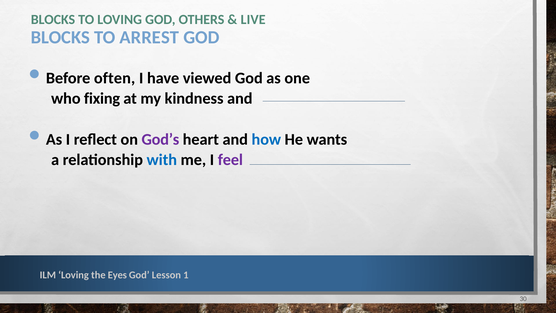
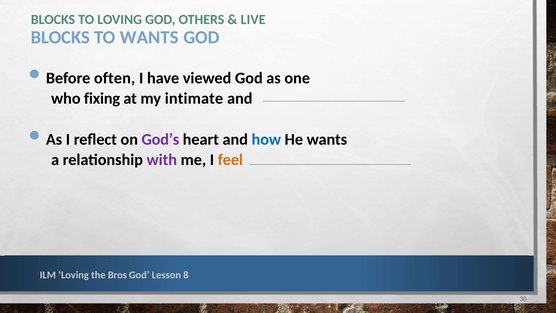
TO ARREST: ARREST -> WANTS (149, 37)
kindness: kindness -> intimate (194, 98)
with colour: blue -> purple (162, 160)
feel colour: purple -> orange (230, 160)
Eyes: Eyes -> Bros (117, 275)
1: 1 -> 8 (186, 275)
